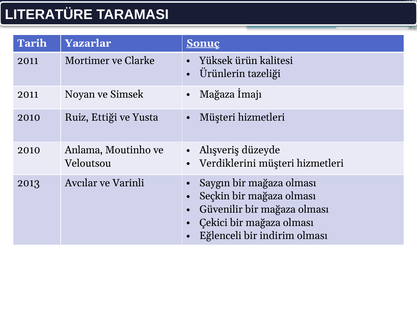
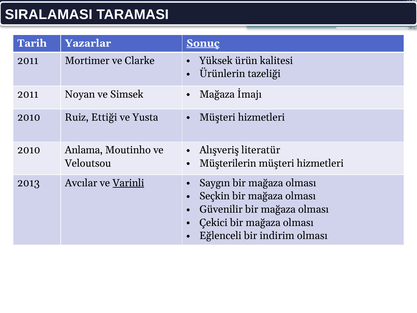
LITERATÜRE: LITERATÜRE -> SIRALAMASI (49, 14)
düzeyde: düzeyde -> literatür (261, 150)
Verdiklerini: Verdiklerini -> Müşterilerin (228, 163)
Varinli underline: none -> present (128, 183)
